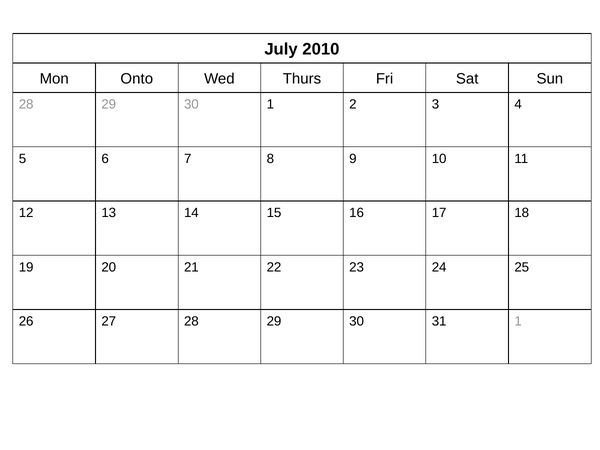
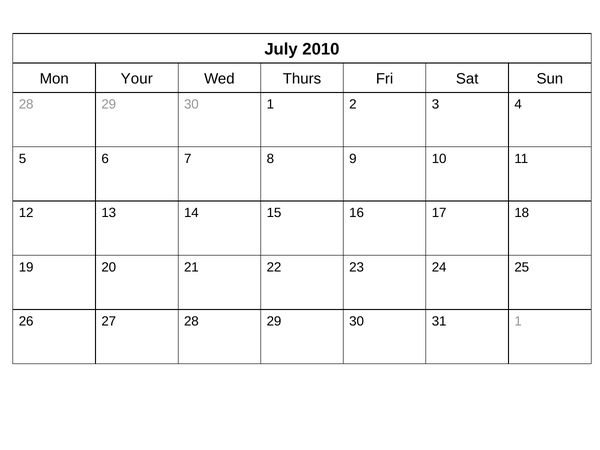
Onto: Onto -> Your (137, 79)
